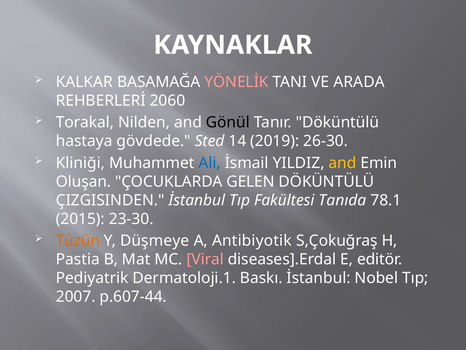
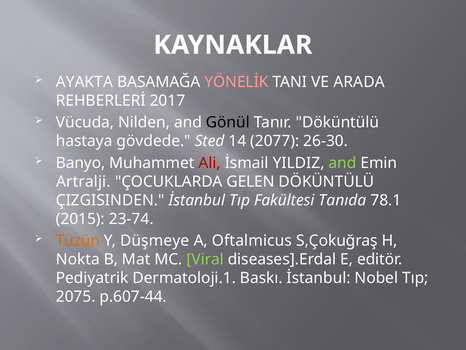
KALKAR: KALKAR -> AYAKTA (84, 82)
2060: 2060 -> 2017 (167, 101)
Torakal: Torakal -> Vücuda (85, 122)
2019: 2019 -> 2077 (275, 141)
Kliniği: Kliniği -> Banyo (81, 163)
Ali colour: blue -> red (210, 163)
and colour: yellow -> light green (342, 163)
Oluşan: Oluşan -> Artralji (83, 181)
23-30: 23-30 -> 23-74 (131, 219)
Antibiyotik: Antibiyotik -> Oftalmicus (252, 240)
Pastia: Pastia -> Nokta (78, 259)
Viral colour: pink -> light green (205, 259)
2007: 2007 -> 2075 (76, 296)
